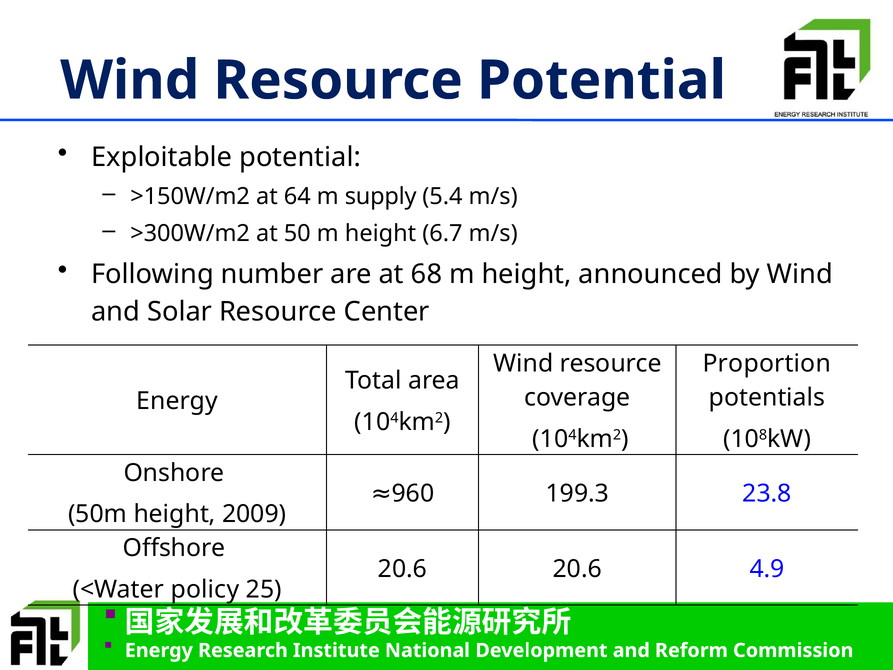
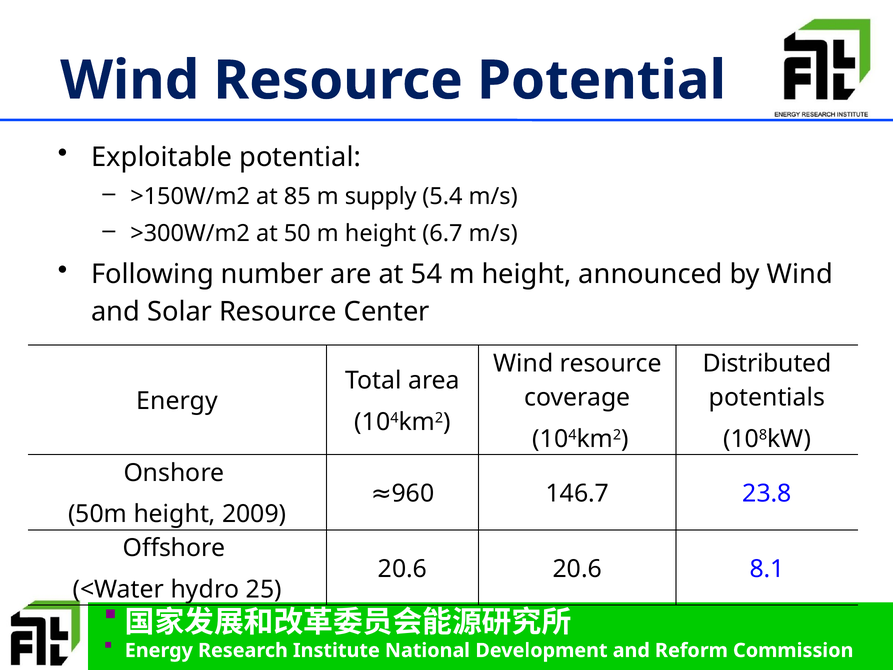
64: 64 -> 85 (297, 197)
68: 68 -> 54 (427, 274)
Proportion: Proportion -> Distributed (767, 363)
199.3: 199.3 -> 146.7 (577, 493)
4.9: 4.9 -> 8.1 (767, 569)
policy: policy -> hydro (205, 589)
